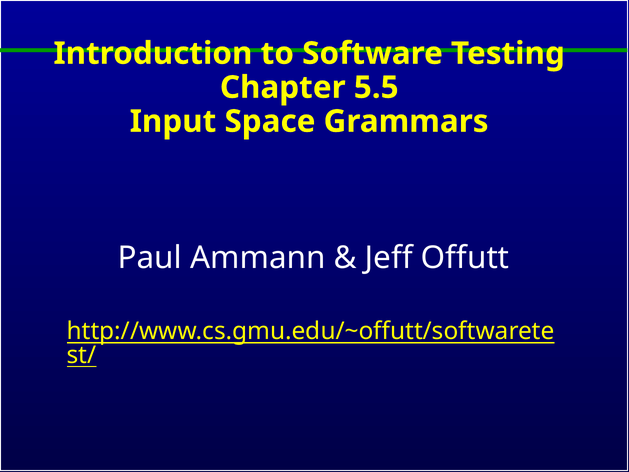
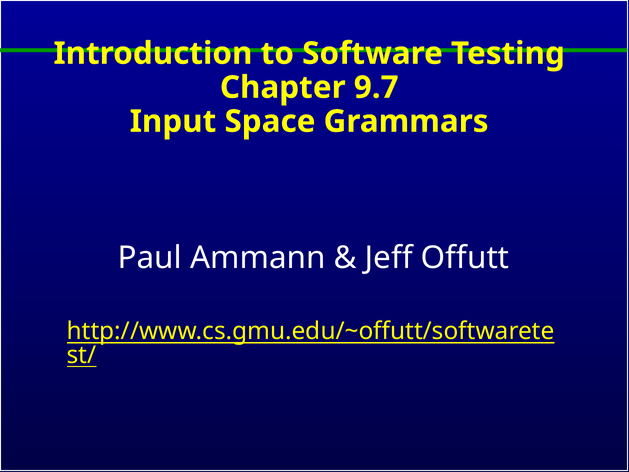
5.5: 5.5 -> 9.7 (376, 87)
